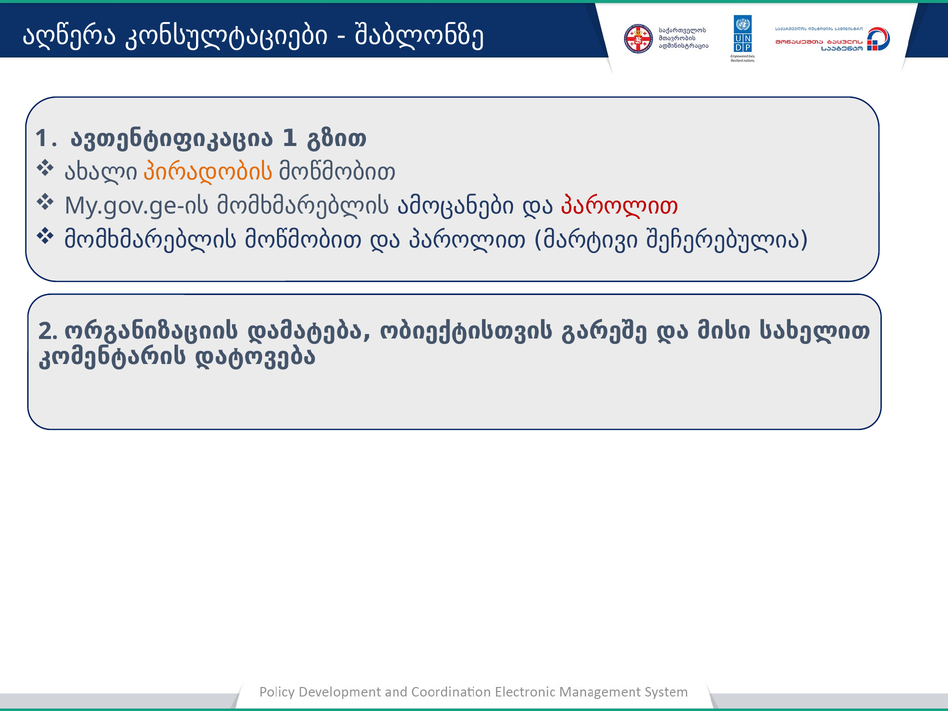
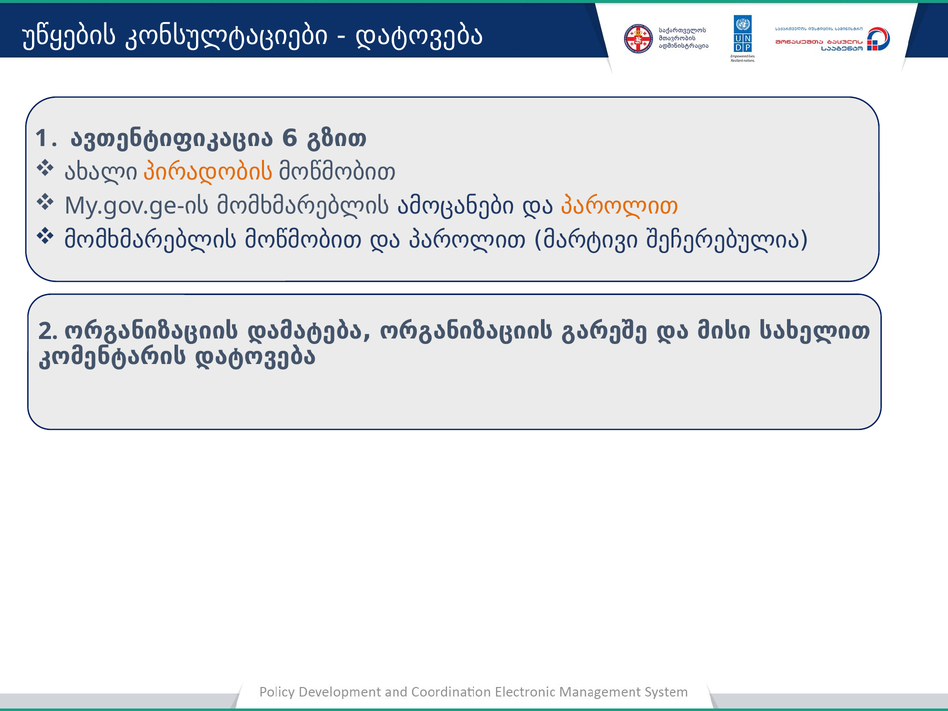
აღწერა: აღწერა -> უწყების (69, 36)
შაბლონზე: შაბლონზე -> დატოვება (420, 36)
ავთენტიფიკაცია 1: 1 -> 6 (290, 138)
პაროლით colour: red -> orange (620, 206)
დამატება ობიექტისთვის: ობიექტისთვის -> ორგანიზაციის (467, 331)
